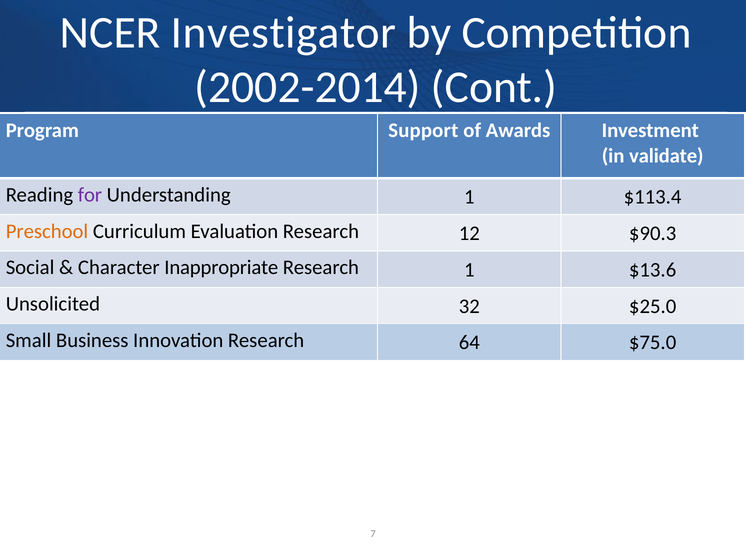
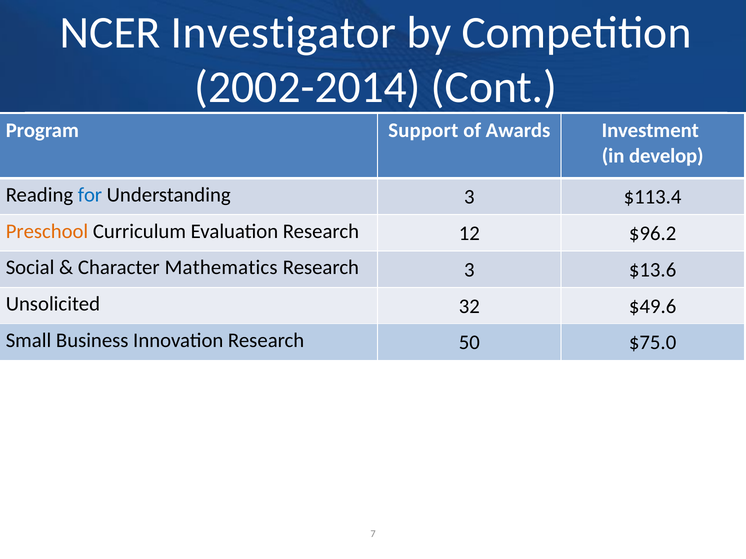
validate: validate -> develop (666, 156)
for colour: purple -> blue (90, 195)
Understanding 1: 1 -> 3 (469, 197)
$90.3: $90.3 -> $96.2 (653, 234)
Inappropriate: Inappropriate -> Mathematics (221, 268)
Research 1: 1 -> 3 (469, 270)
$25.0: $25.0 -> $49.6 (653, 306)
64: 64 -> 50 (469, 343)
